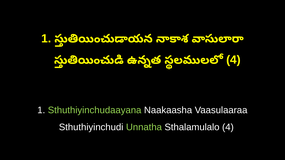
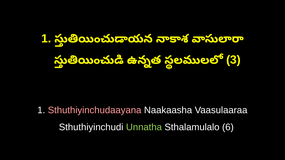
4: 4 -> 3 (233, 60)
Sthuthiyinchudaayana colour: light green -> pink (95, 110)
Sthalamulalo 4: 4 -> 6 (228, 127)
